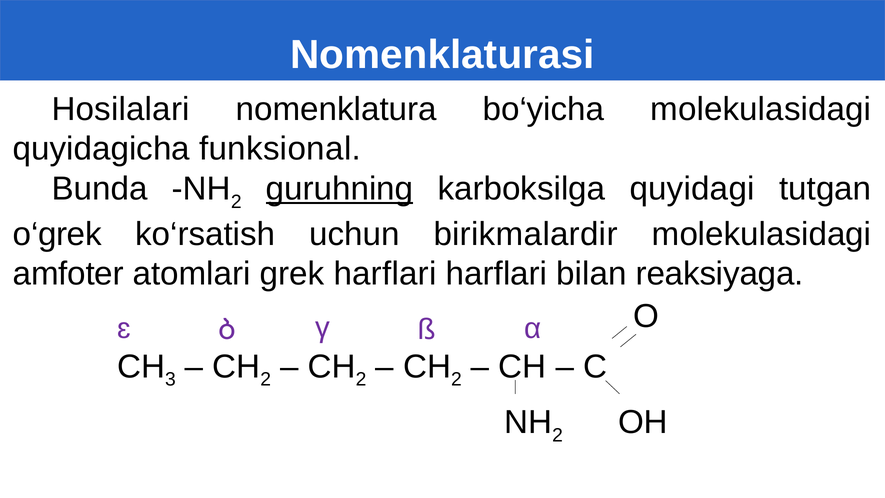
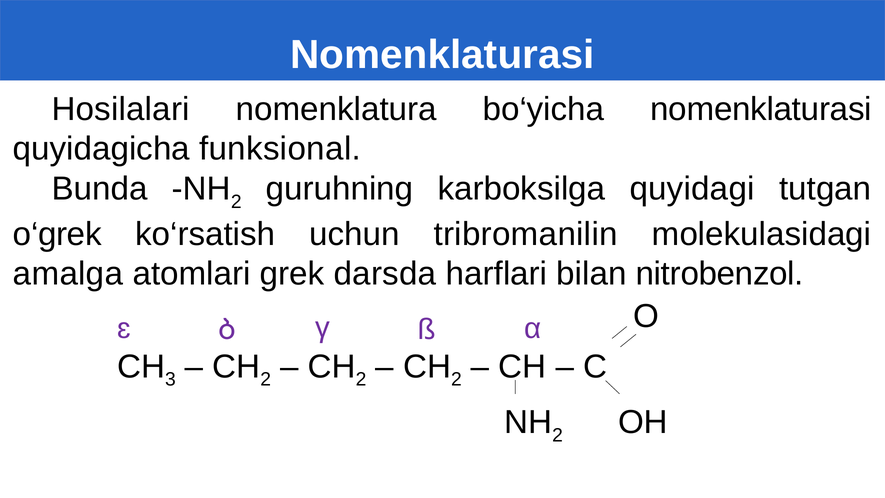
bo‘yicha molekulasidagi: molekulasidagi -> nomenklaturasi (761, 109)
guruhning underline: present -> none (340, 189)
birikmalardir: birikmalardir -> tribromanilin (526, 234)
amfoter: amfoter -> amalga (68, 274)
grek harflari: harflari -> darsda (385, 274)
reaksiyaga: reaksiyaga -> nitrobenzol (720, 274)
